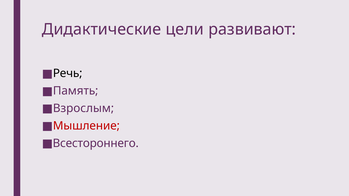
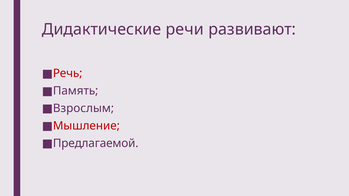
цели: цели -> речи (185, 29)
Речь colour: black -> red (68, 73)
Всестороннего: Всестороннего -> Предлагаемой (96, 143)
